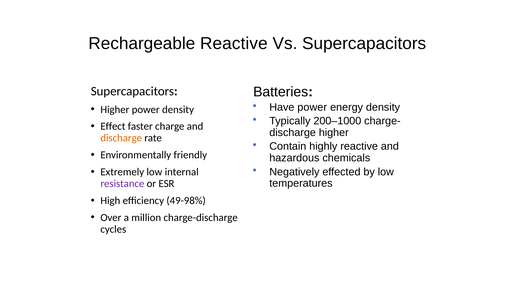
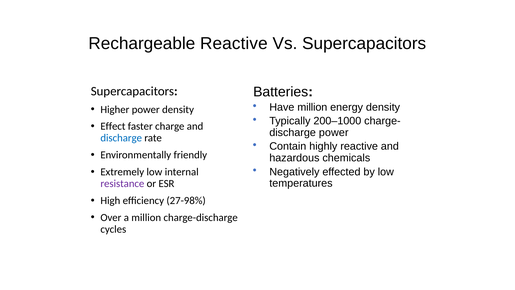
Have power: power -> million (312, 107)
discharge higher: higher -> power (334, 133)
discharge colour: orange -> blue (121, 138)
49-98%: 49-98% -> 27-98% (186, 200)
